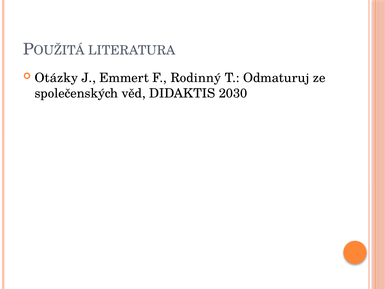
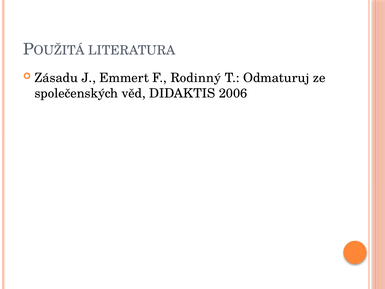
Otázky: Otázky -> Zásadu (56, 78)
2030: 2030 -> 2006 (233, 93)
